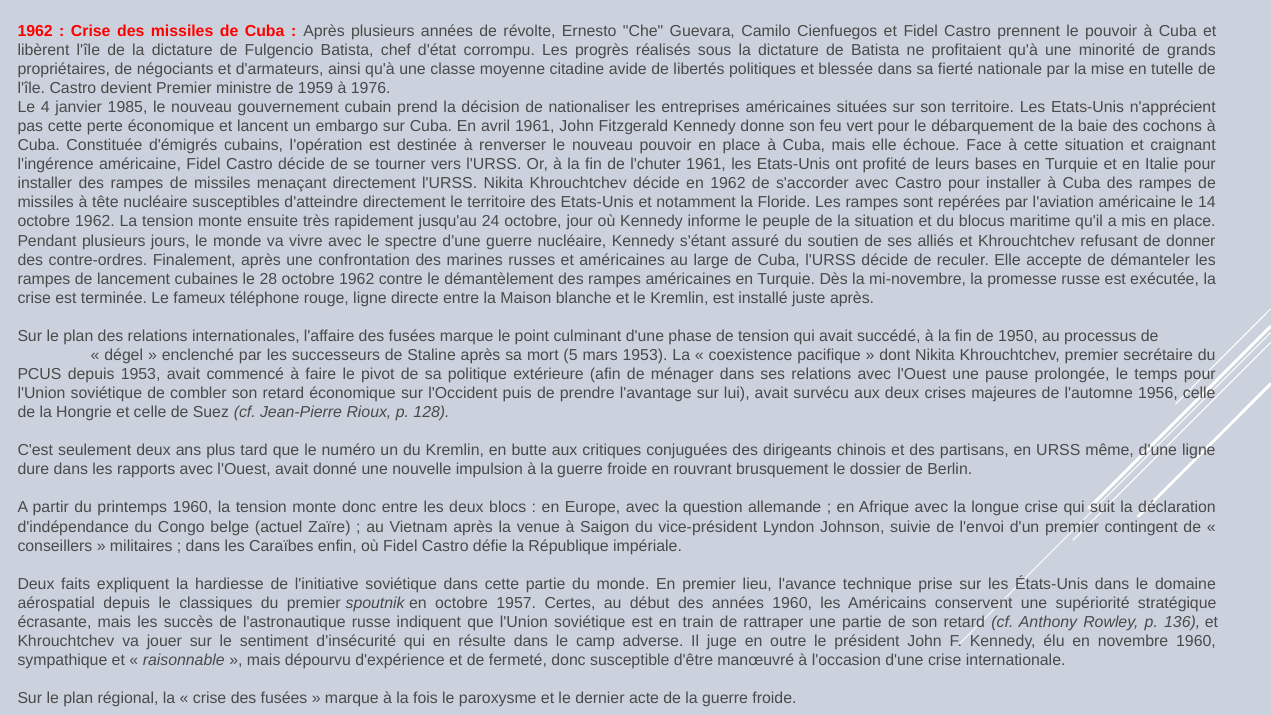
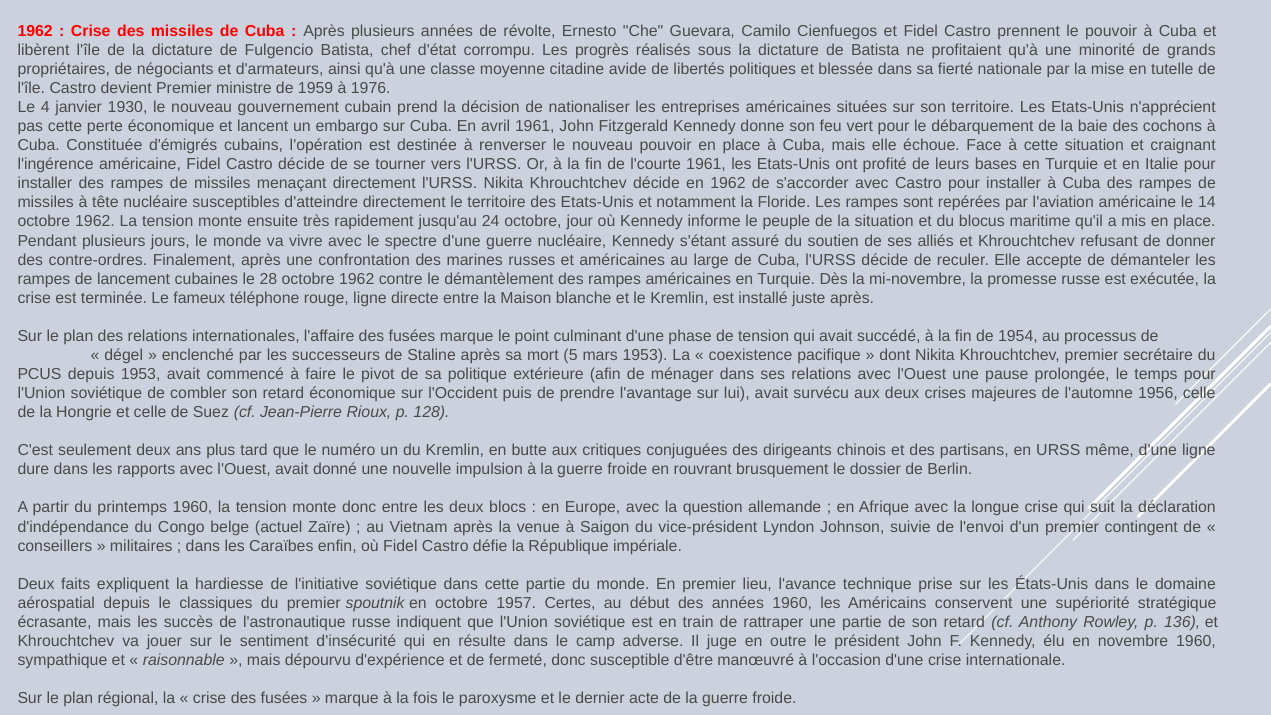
1985: 1985 -> 1930 (128, 107)
l'chuter: l'chuter -> l'courte (656, 165)
1950: 1950 -> 1954 (1018, 336)
